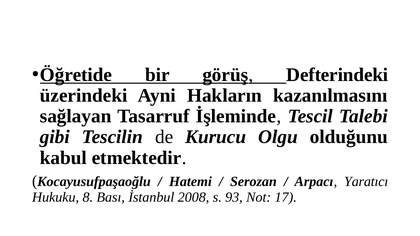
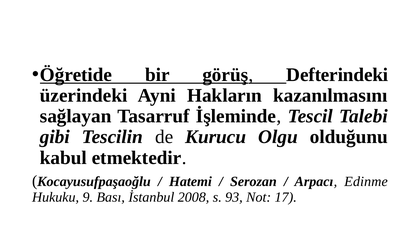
Yaratıcı: Yaratıcı -> Edinme (366, 182)
8: 8 -> 9 (88, 197)
